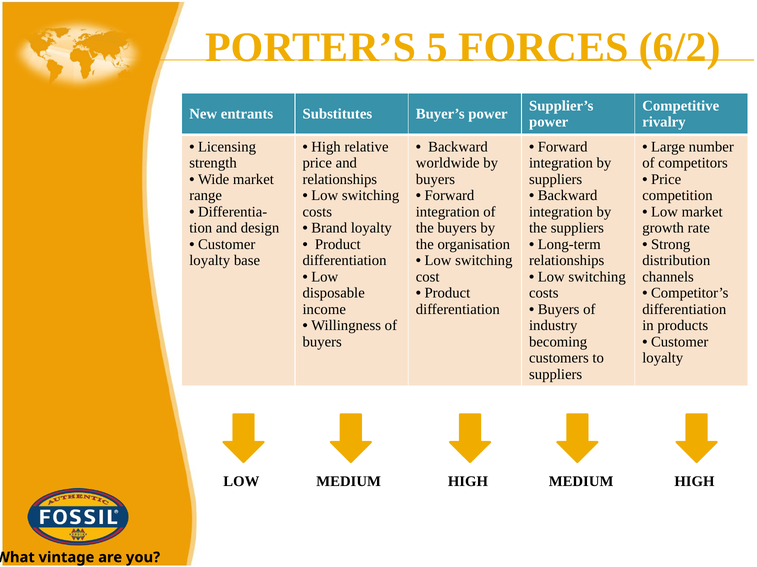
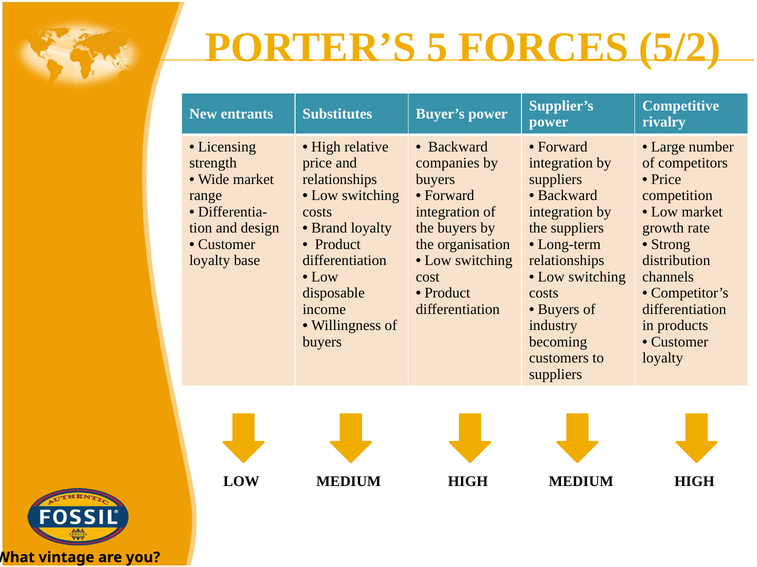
6/2: 6/2 -> 5/2 (680, 47)
worldwide: worldwide -> companies (448, 163)
